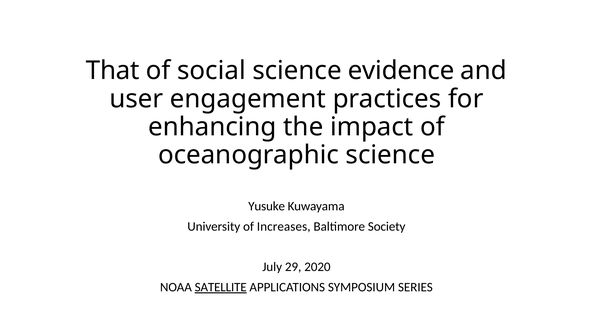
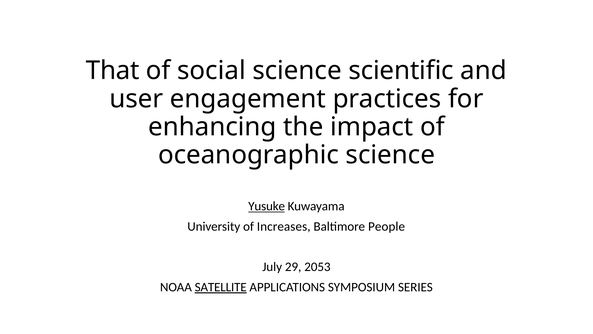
evidence: evidence -> scientific (401, 71)
Yusuke underline: none -> present (267, 206)
Society: Society -> People (387, 226)
2020: 2020 -> 2053 (317, 267)
